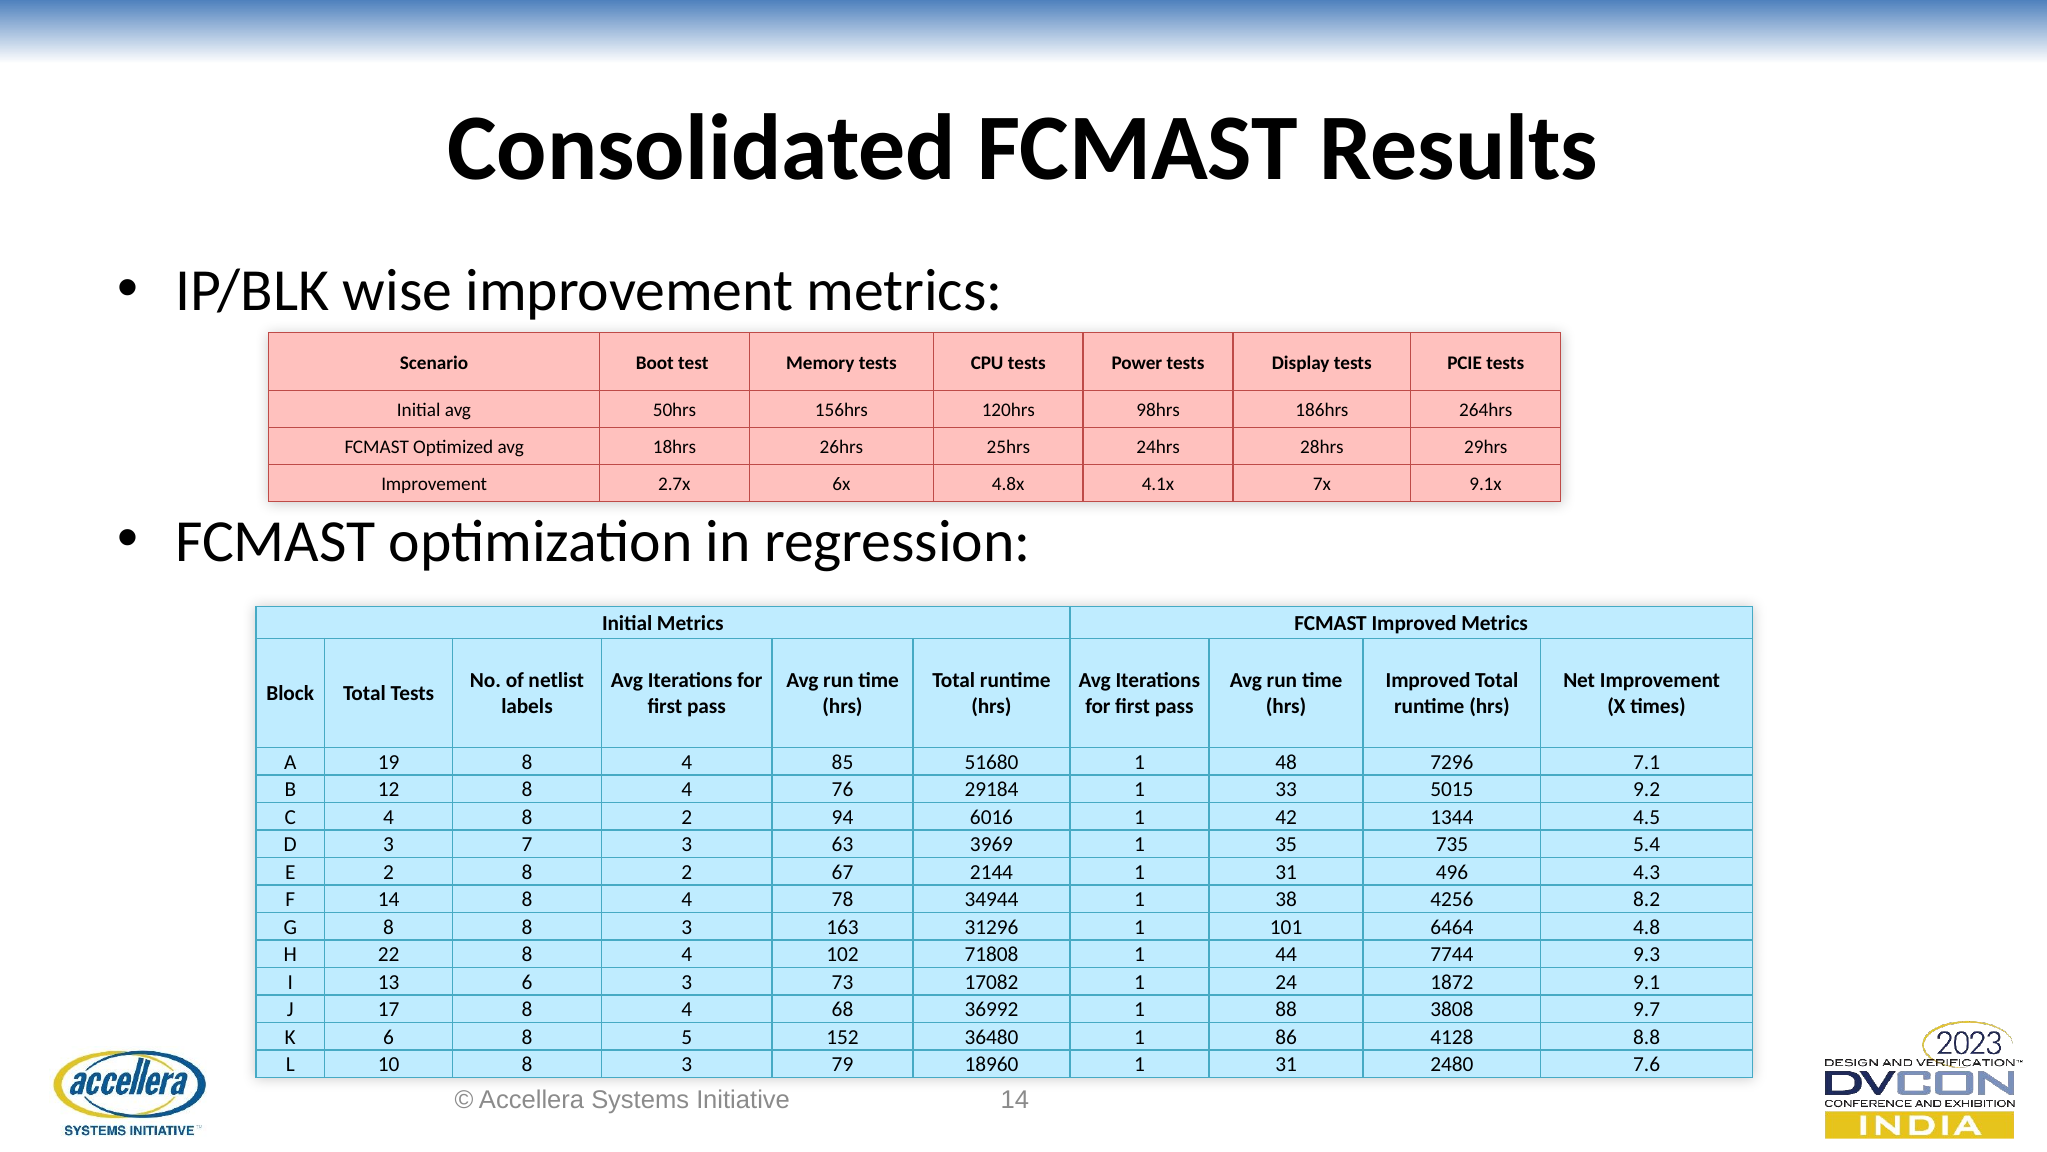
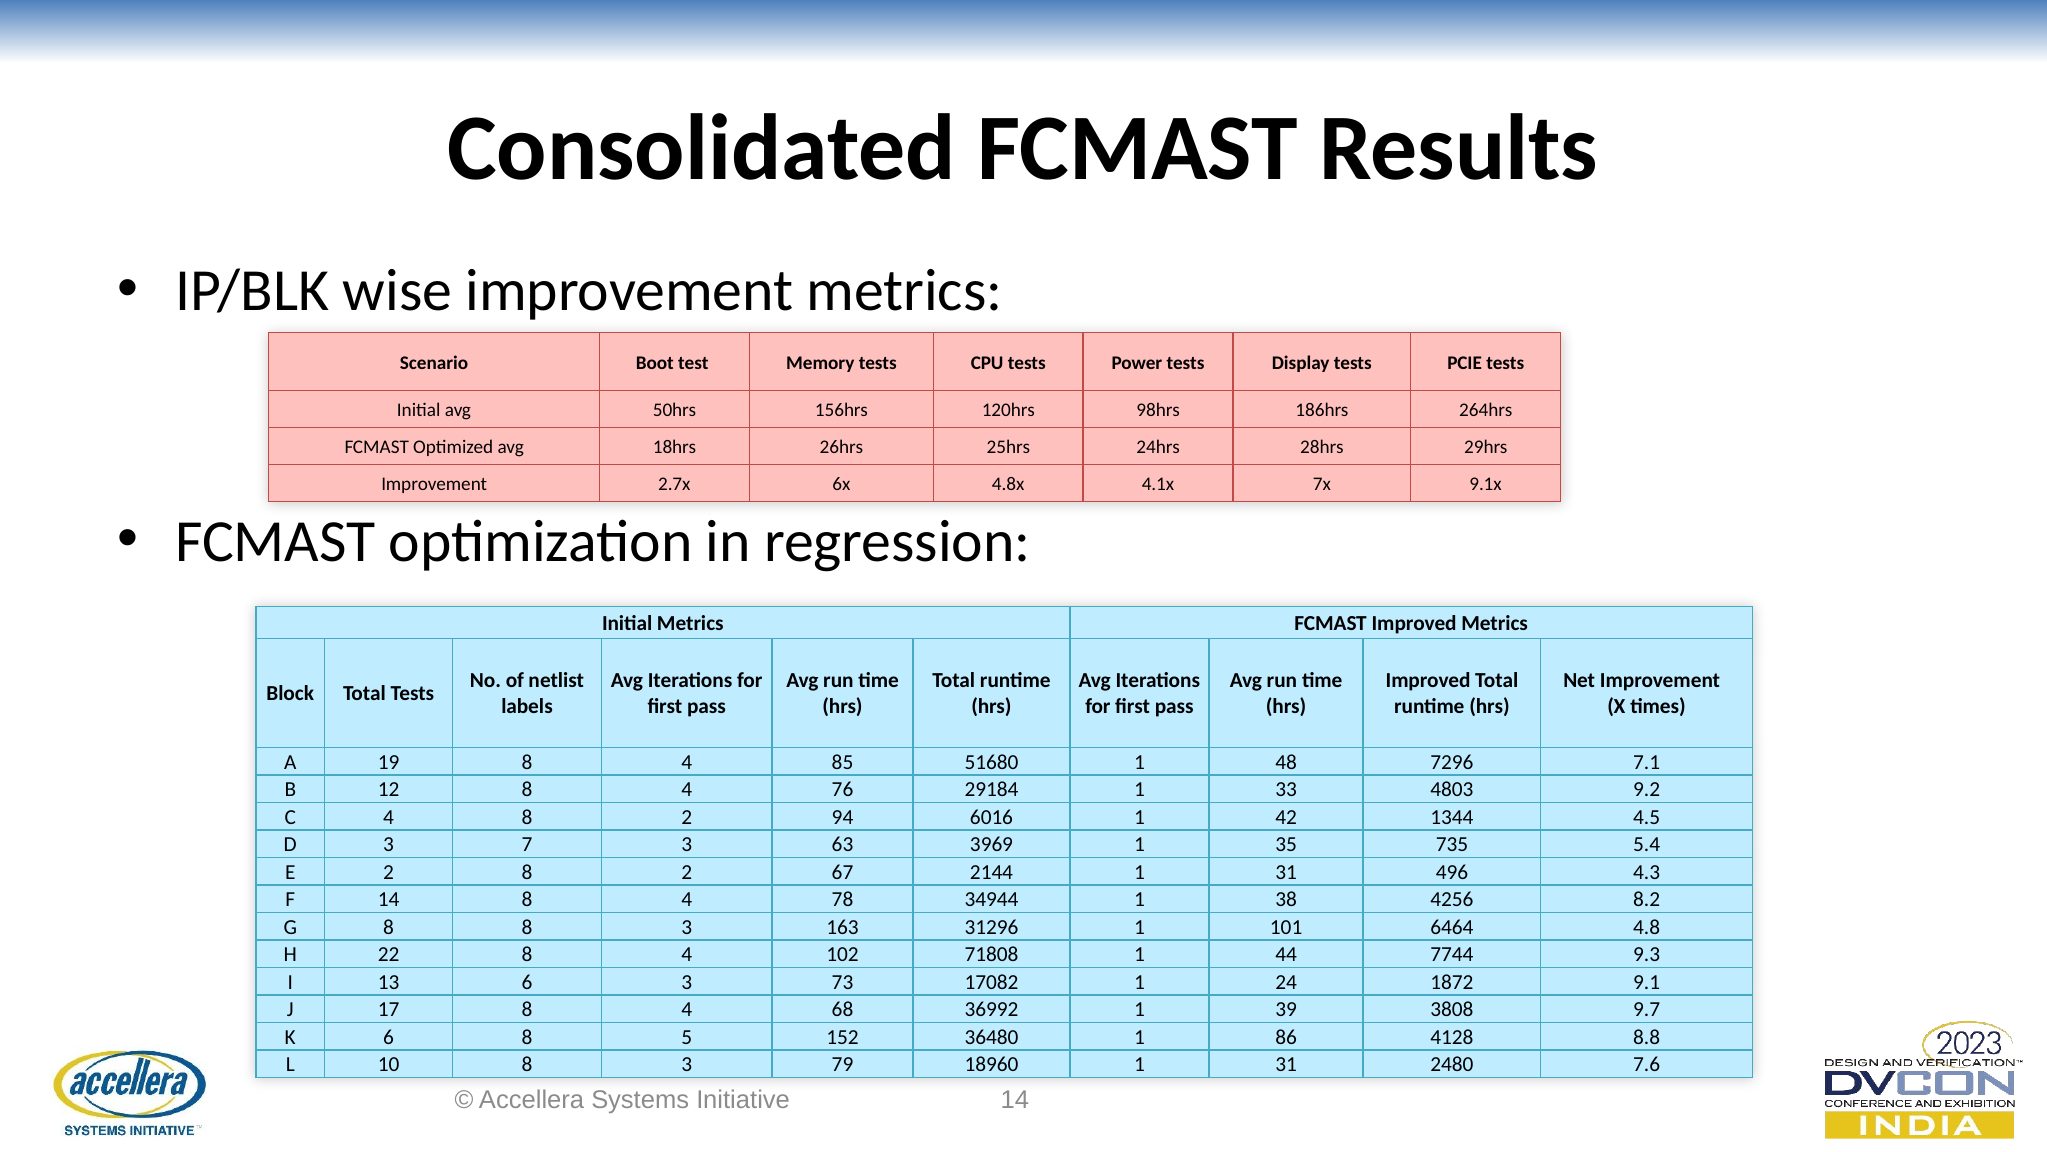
5015: 5015 -> 4803 (1452, 789)
88: 88 -> 39 (1286, 1009)
